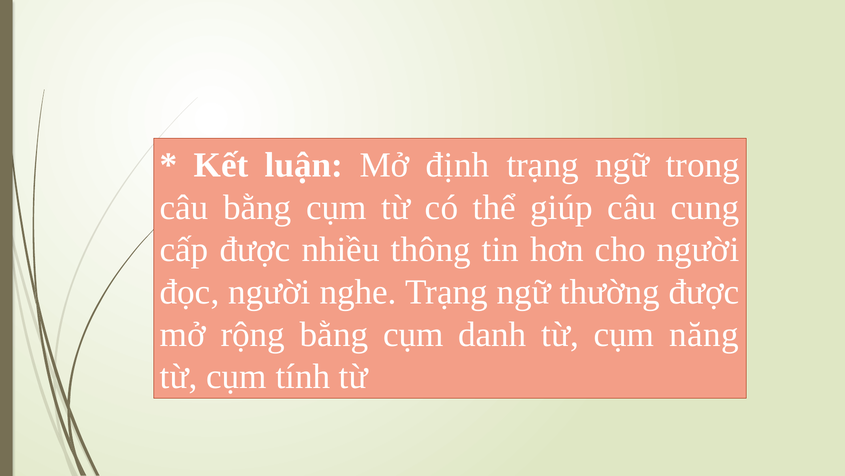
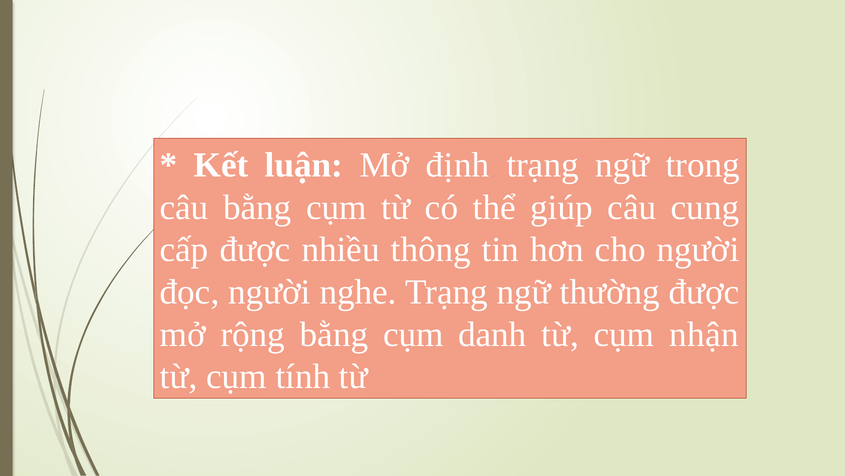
năng: năng -> nhận (704, 334)
